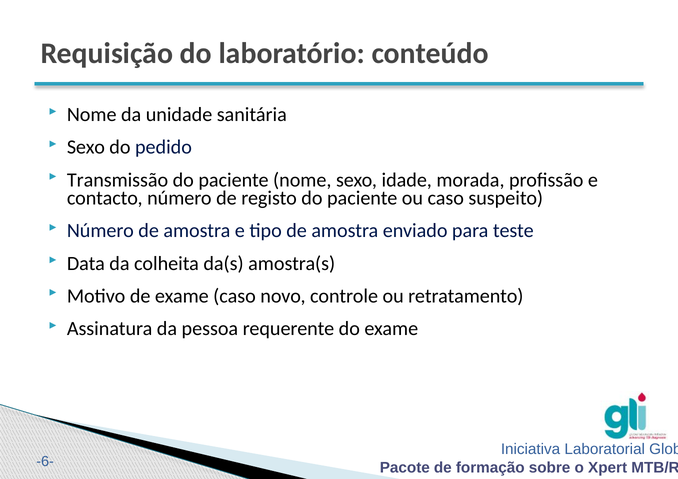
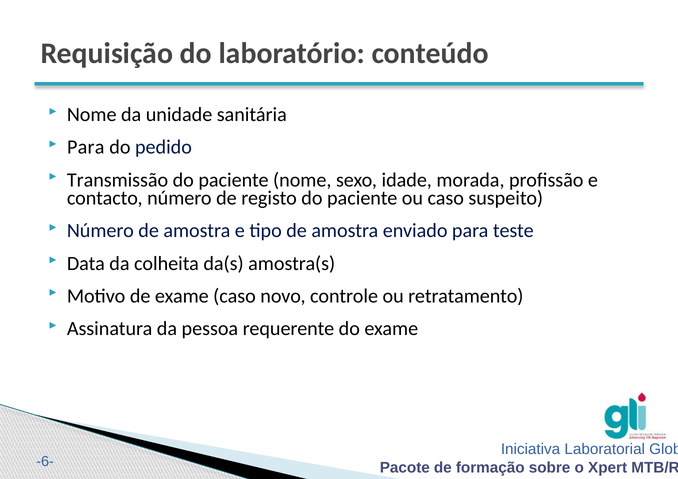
Sexo: Sexo -> Para (86, 147)
